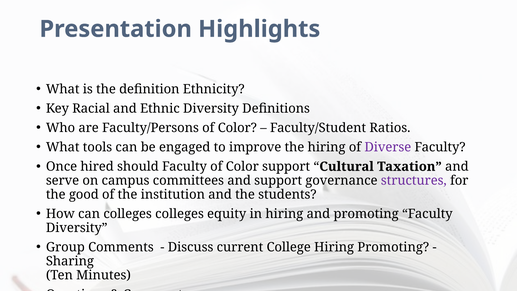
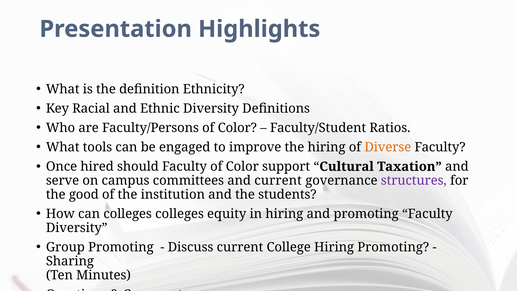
Diverse colour: purple -> orange (388, 147)
and support: support -> current (278, 180)
Group Comments: Comments -> Promoting (121, 247)
